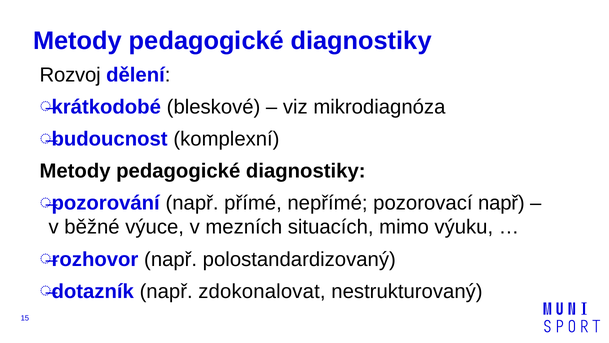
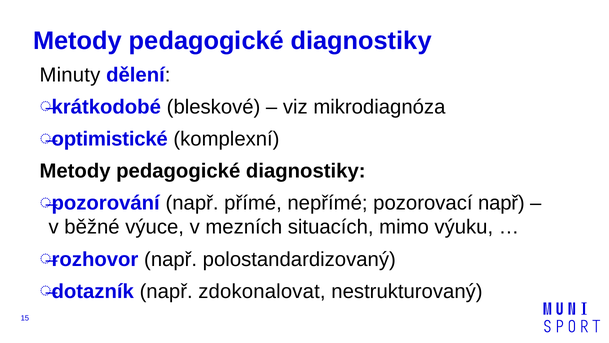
Rozvoj: Rozvoj -> Minuty (70, 75)
budoucnost: budoucnost -> optimistické (110, 139)
